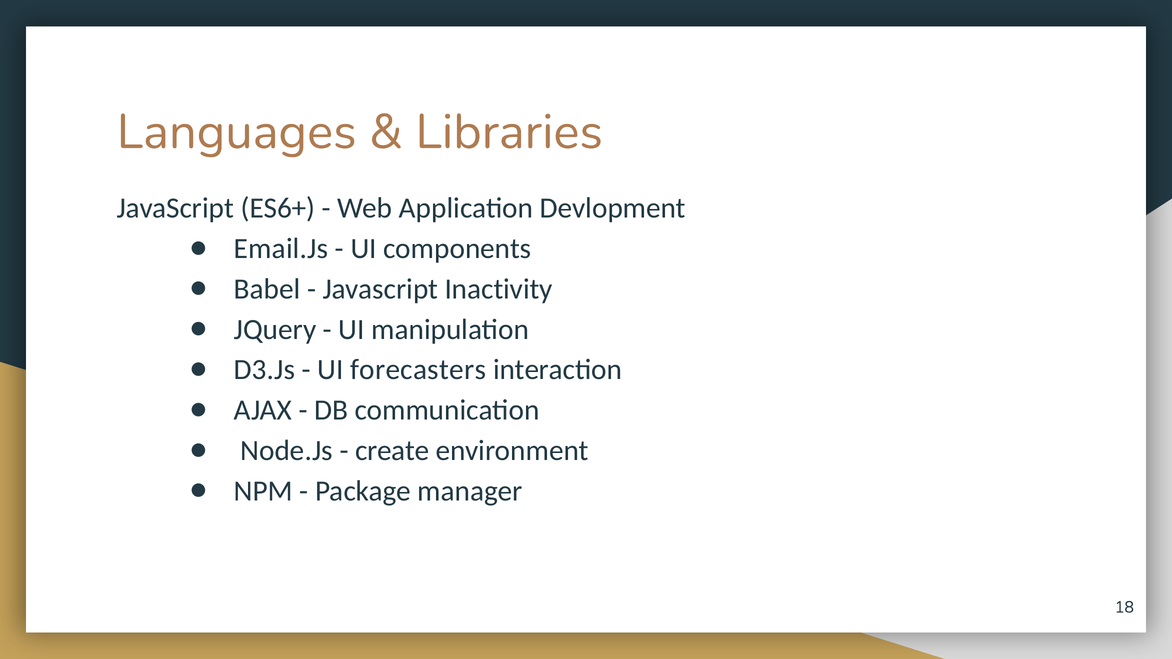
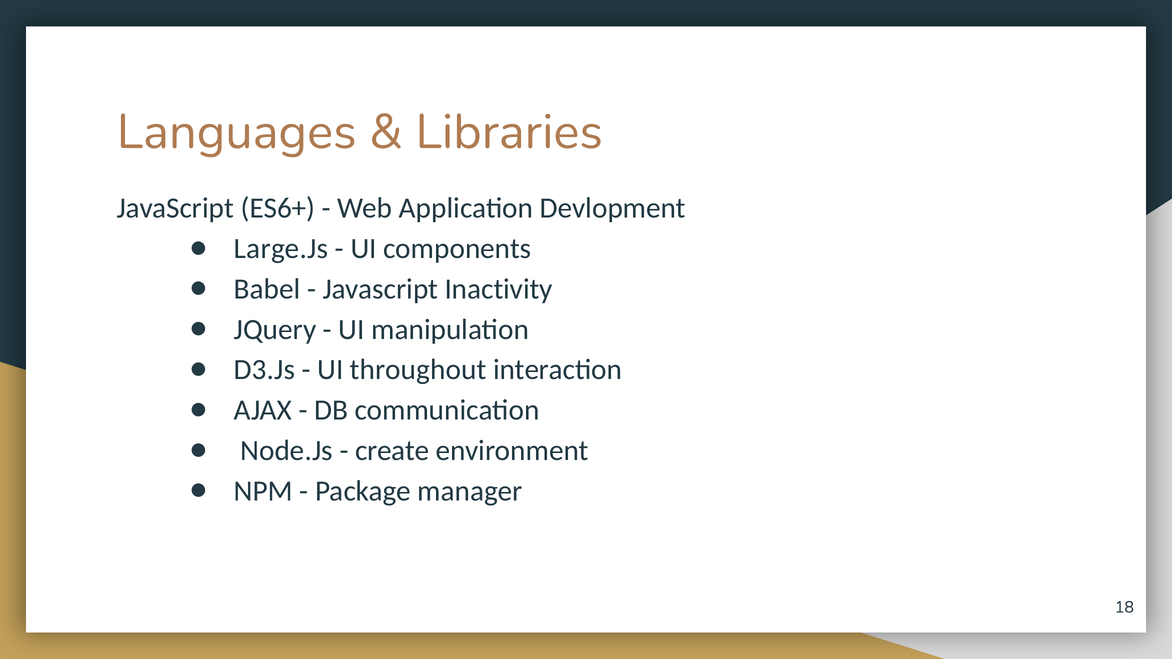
Email.Js: Email.Js -> Large.Js (281, 249)
forecasters: forecasters -> throughout (418, 370)
